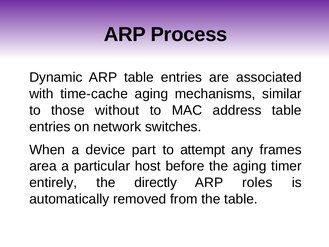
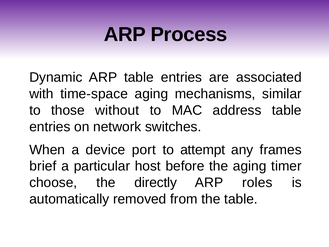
time-cache: time-cache -> time-space (94, 94)
part: part -> port (144, 150)
area: area -> brief (43, 166)
entirely: entirely -> choose (53, 182)
